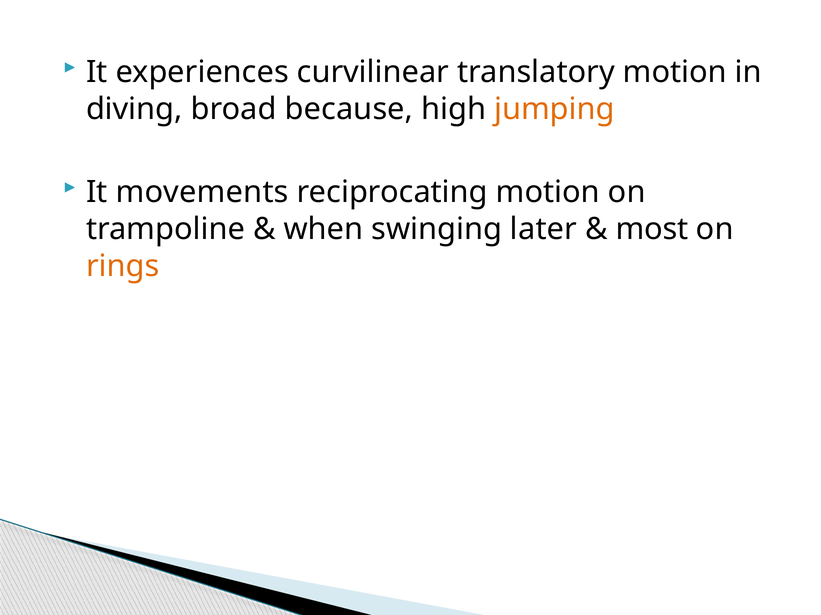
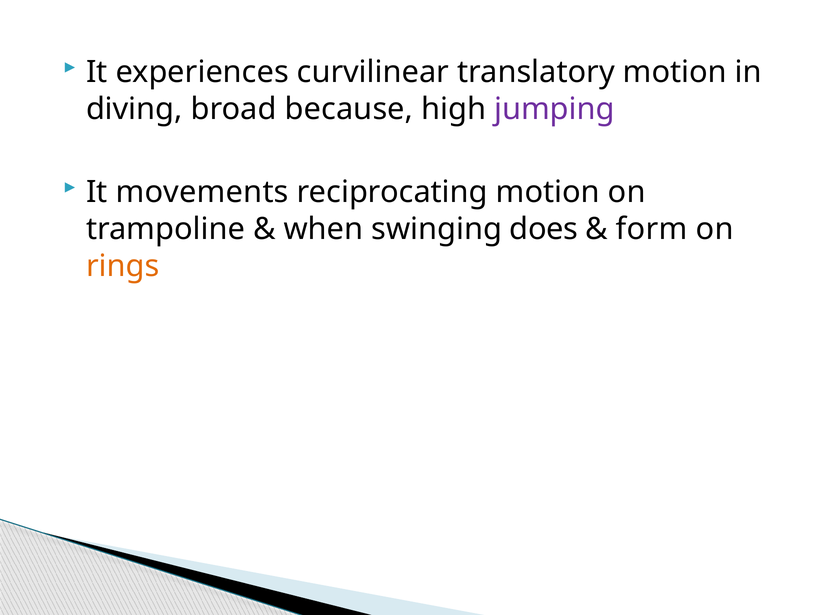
jumping colour: orange -> purple (555, 109)
later: later -> does (544, 229)
most: most -> form (652, 229)
